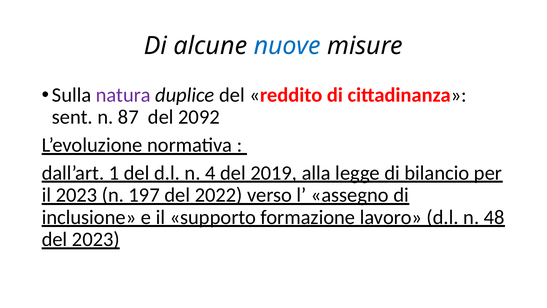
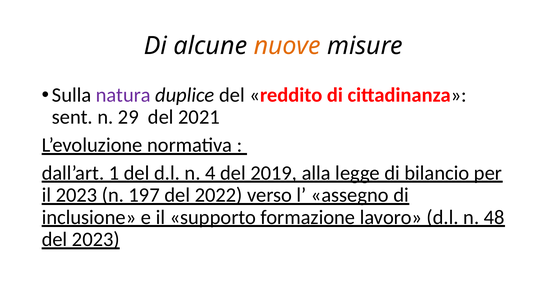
nuove colour: blue -> orange (287, 46)
87: 87 -> 29 (128, 117)
2092: 2092 -> 2021 (199, 117)
